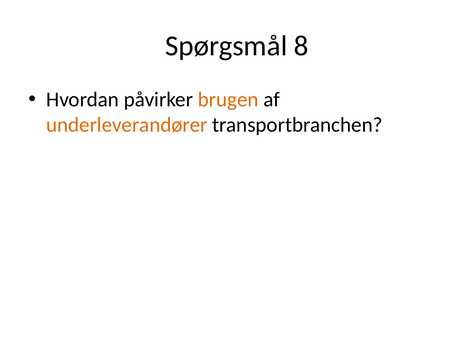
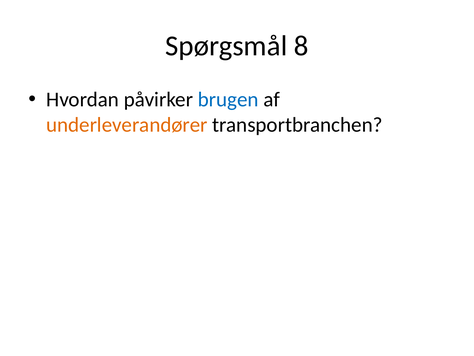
brugen colour: orange -> blue (228, 99)
